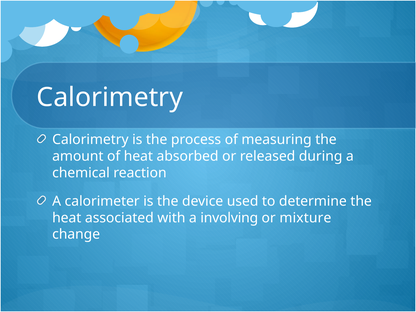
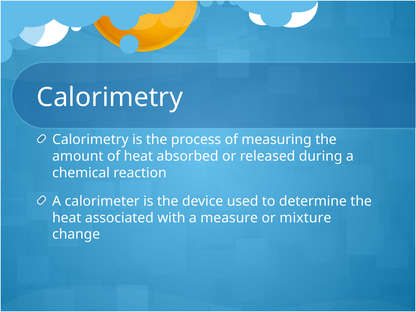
involving: involving -> measure (229, 218)
